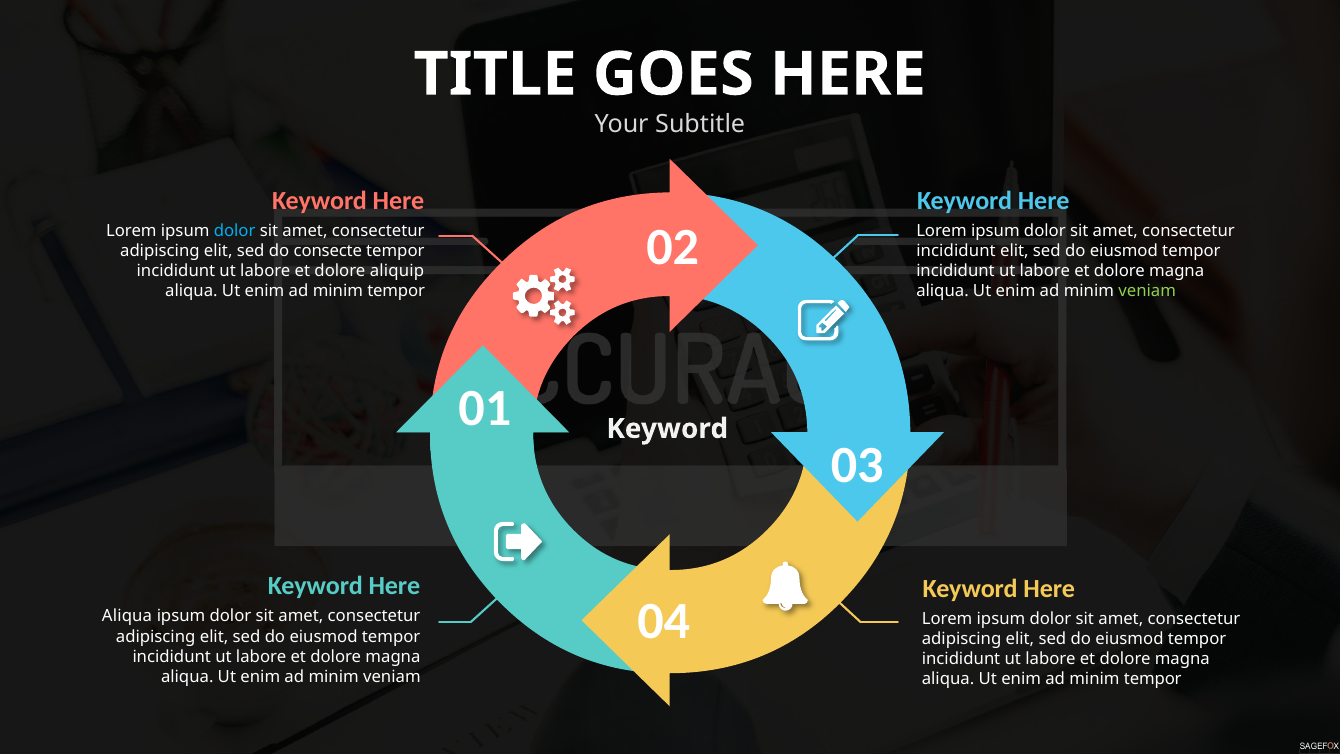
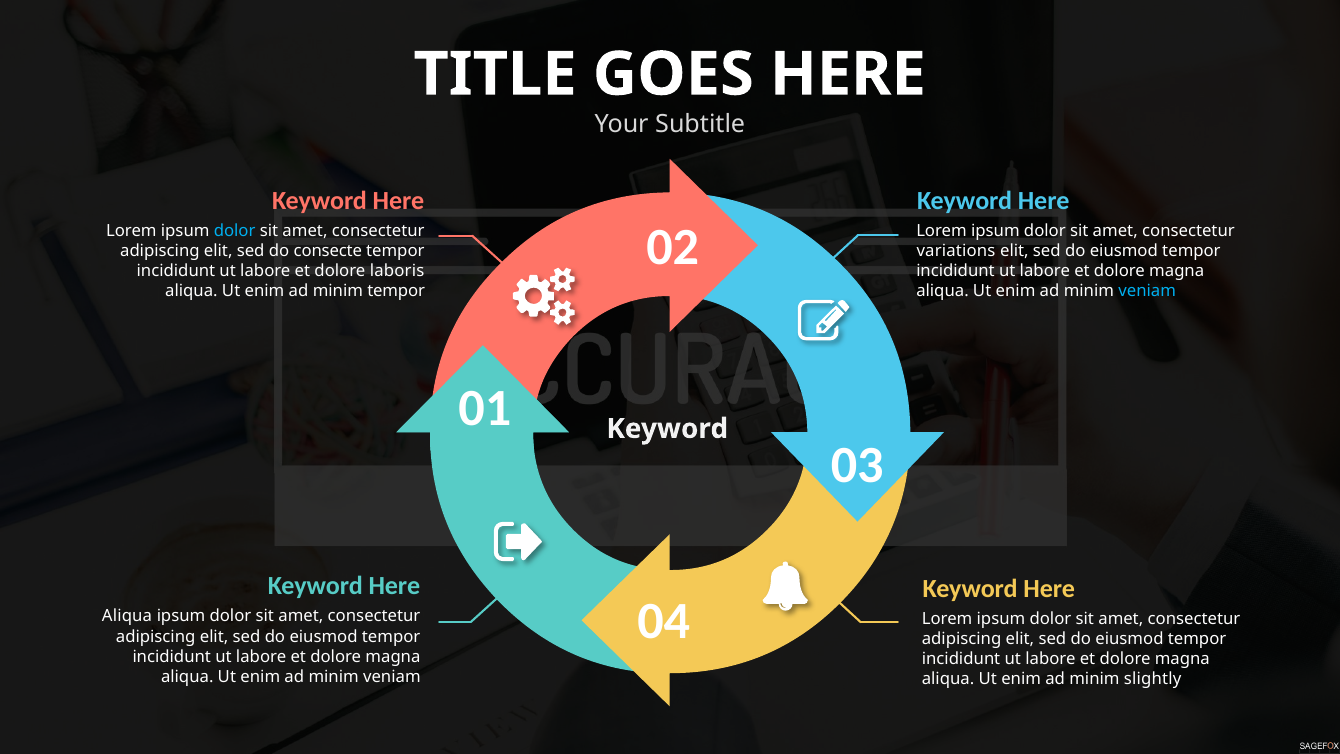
incididunt: incididunt -> variations (956, 251)
aliquip: aliquip -> laboris (397, 271)
veniam colour: light green -> light blue (1147, 291)
tempor: tempor -> slightly (1153, 679)
